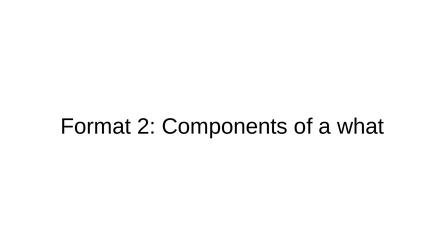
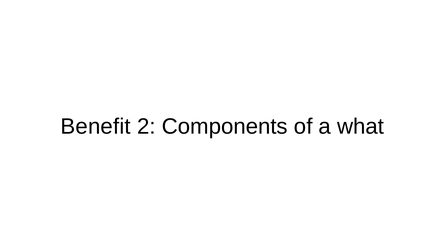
Format: Format -> Benefit (96, 127)
